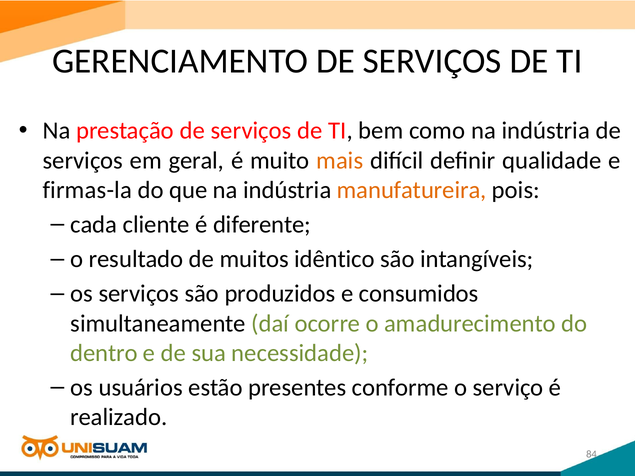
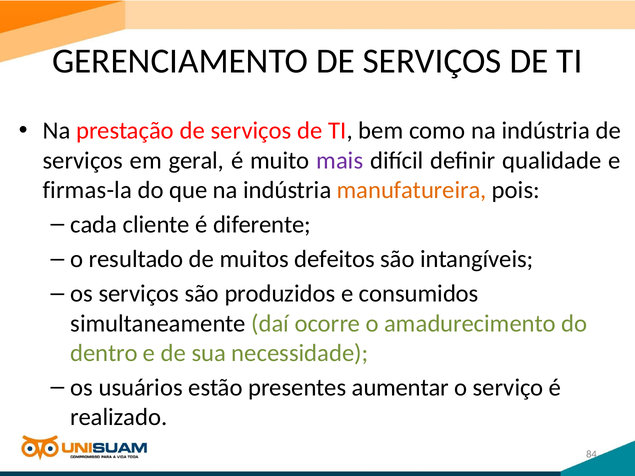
mais colour: orange -> purple (340, 160)
idêntico: idêntico -> defeitos (334, 259)
conforme: conforme -> aumentar (400, 388)
